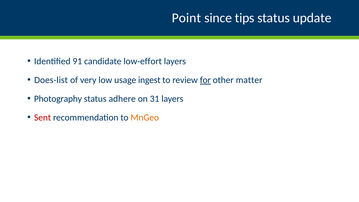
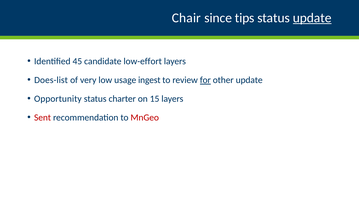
Point: Point -> Chair (186, 18)
update underline: none -> present (312, 18)
91: 91 -> 45 (77, 61)
other matter: matter -> update (249, 80)
Photography: Photography -> Opportunity (58, 99)
adhere: adhere -> charter (122, 99)
31: 31 -> 15 (155, 99)
MnGeo colour: orange -> red (145, 117)
